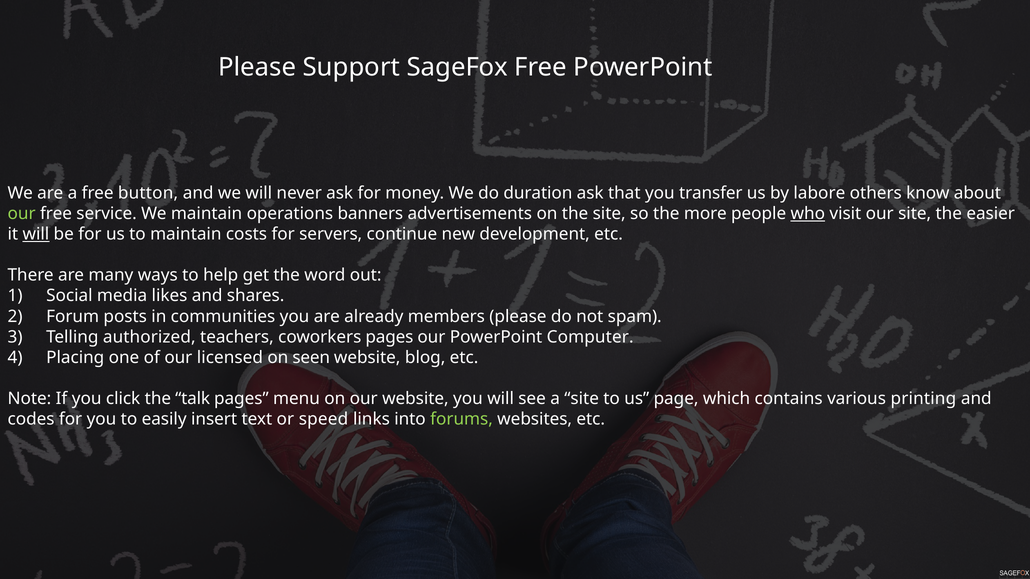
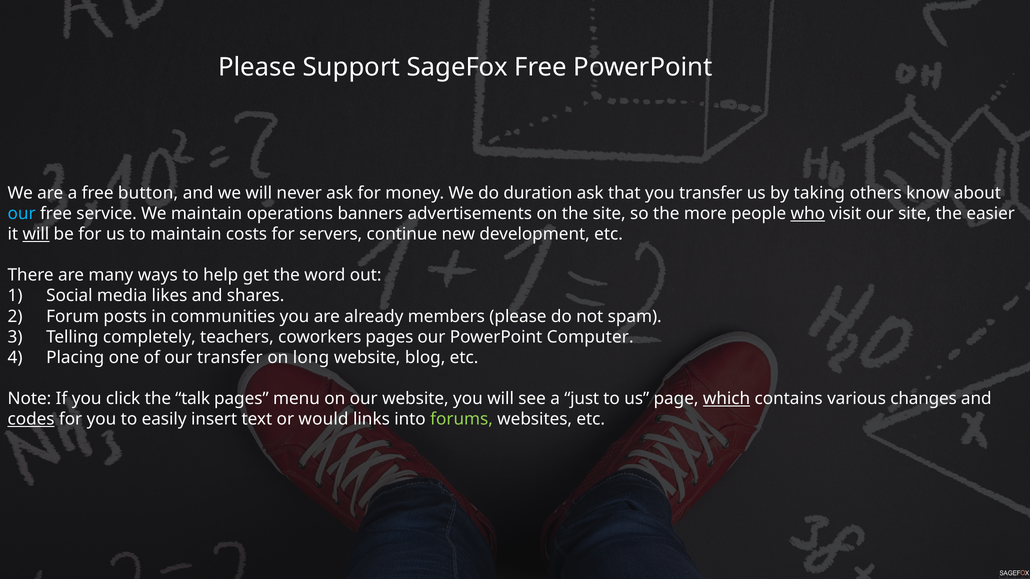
labore: labore -> taking (819, 193)
our colour: light green -> light blue (22, 214)
authorized: authorized -> completely (149, 337)
our licensed: licensed -> transfer (230, 358)
seen: seen -> long (311, 358)
a site: site -> just (582, 399)
which underline: none -> present (727, 399)
printing: printing -> changes (924, 399)
codes underline: none -> present (31, 420)
speed: speed -> would (324, 420)
